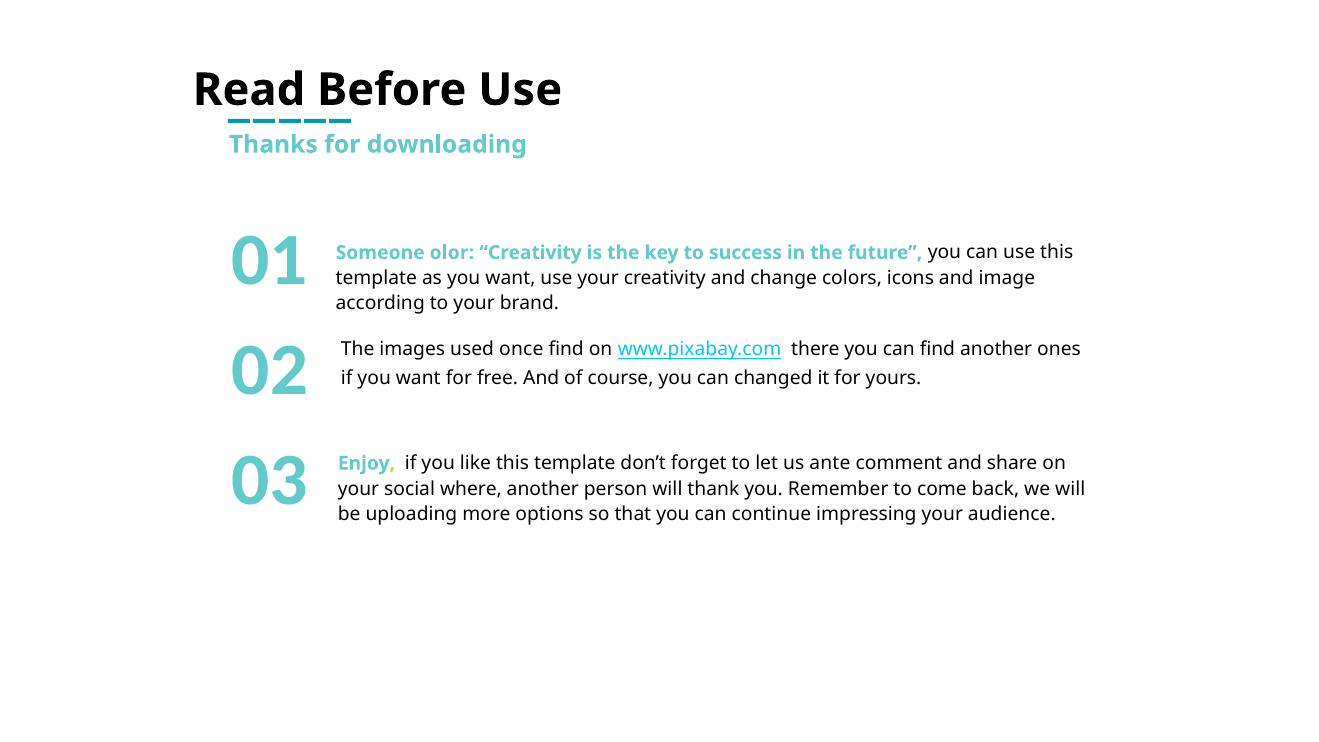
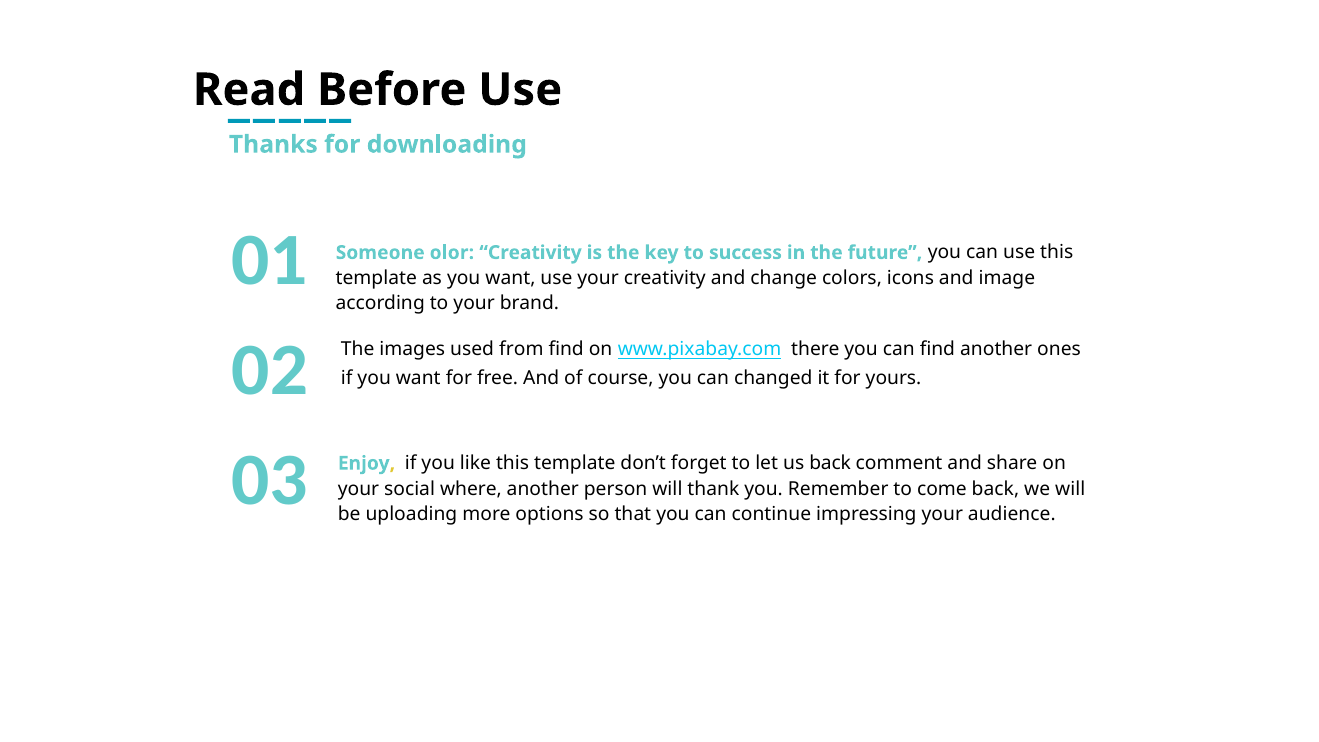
once: once -> from (521, 349)
us ante: ante -> back (830, 463)
